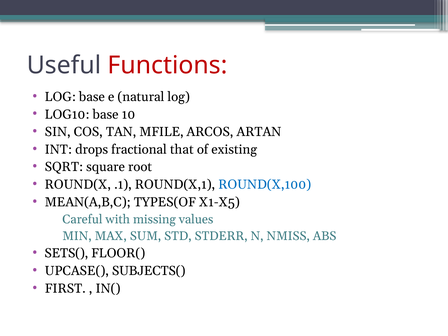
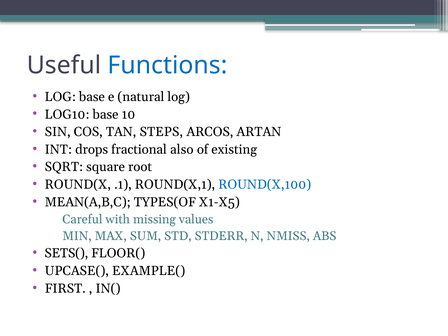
Functions colour: red -> blue (168, 65)
MFILE: MFILE -> STEPS (161, 132)
that: that -> also (182, 149)
SUBJECTS(: SUBJECTS( -> EXAMPLE( (149, 271)
